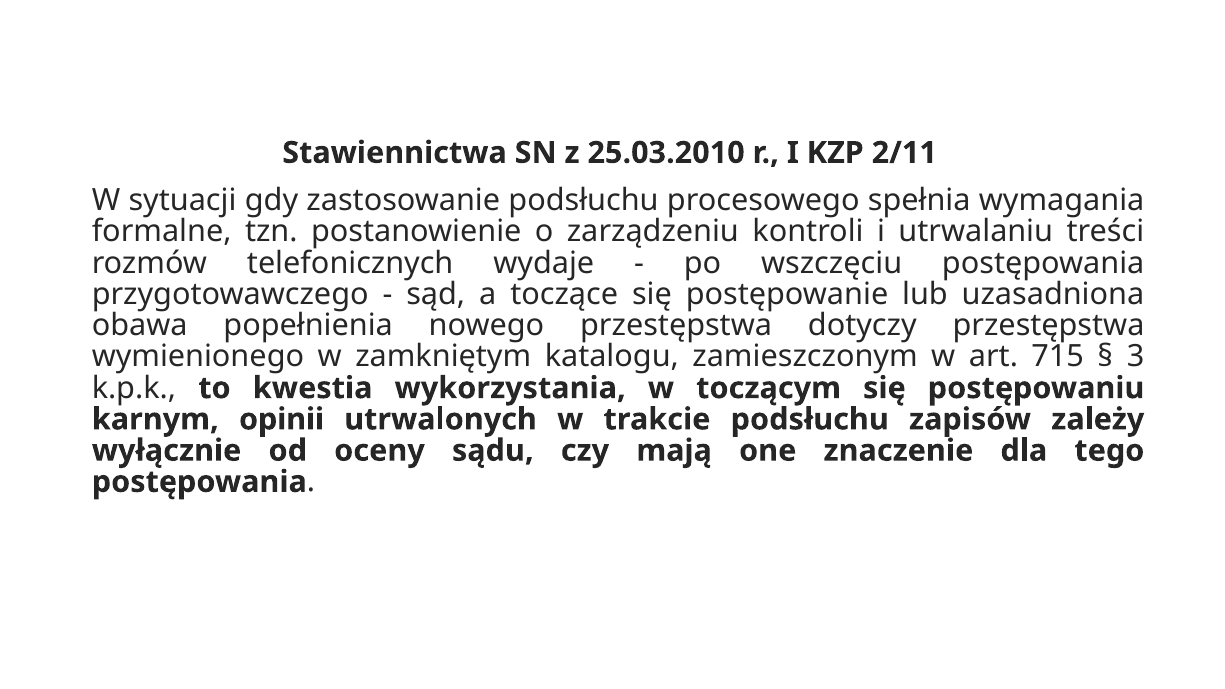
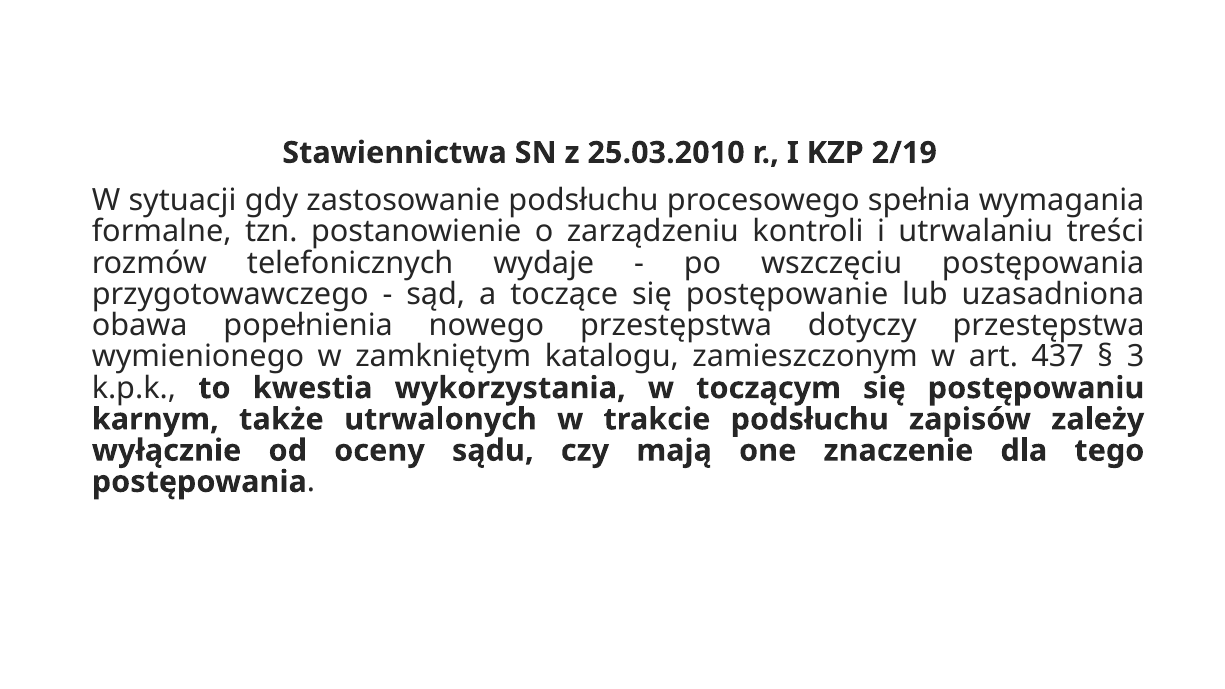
2/11: 2/11 -> 2/19 (904, 153)
715: 715 -> 437 (1058, 357)
opinii: opinii -> także (281, 419)
